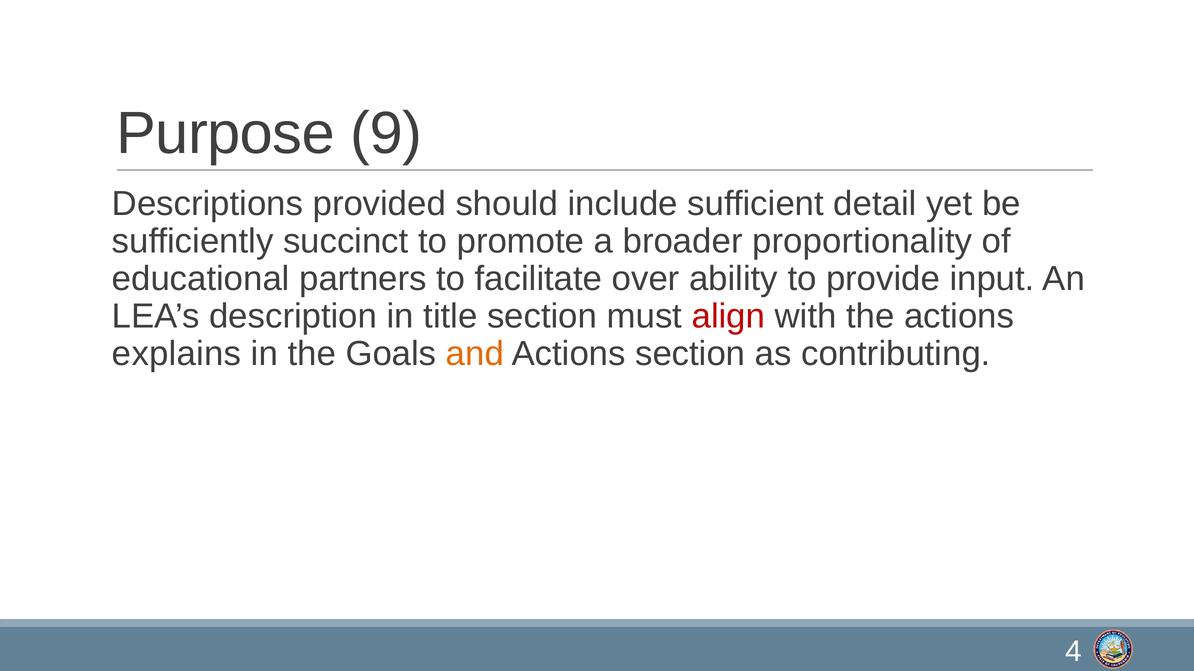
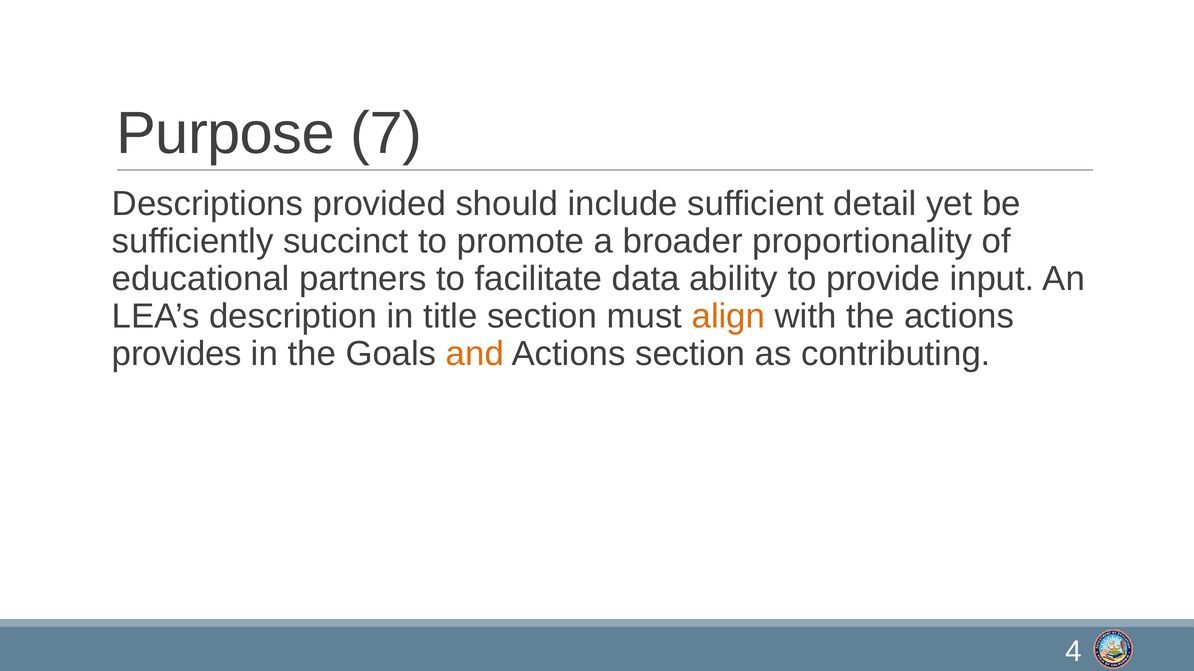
9: 9 -> 7 (386, 134)
over: over -> data (646, 279)
align colour: red -> orange (728, 316)
explains: explains -> provides (177, 354)
